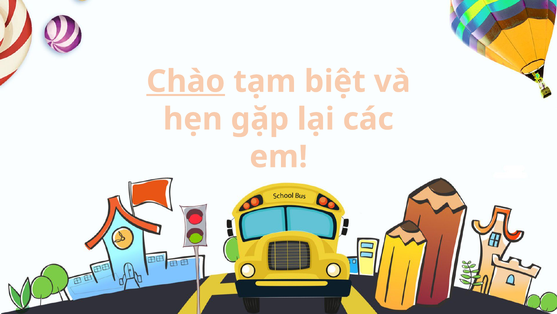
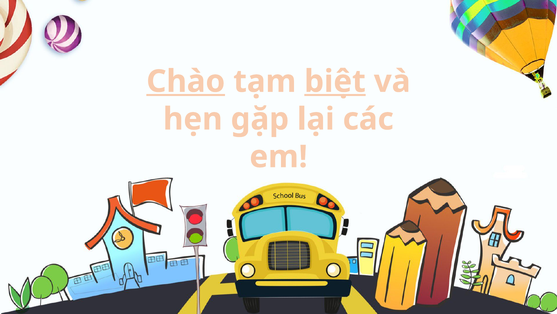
biệt underline: none -> present (335, 81)
